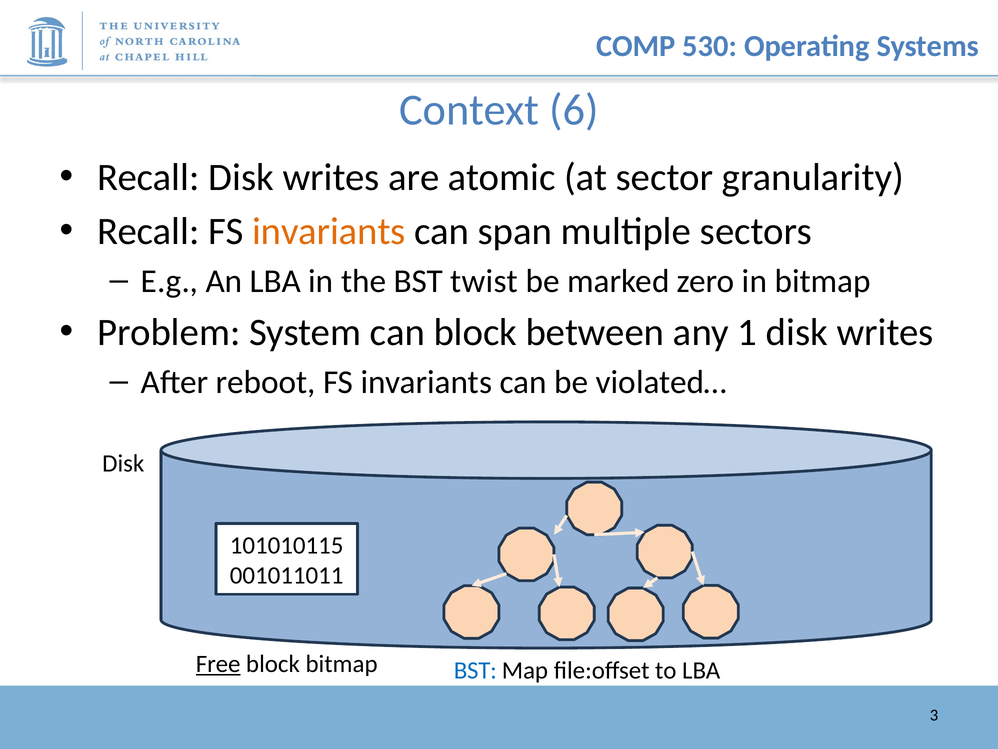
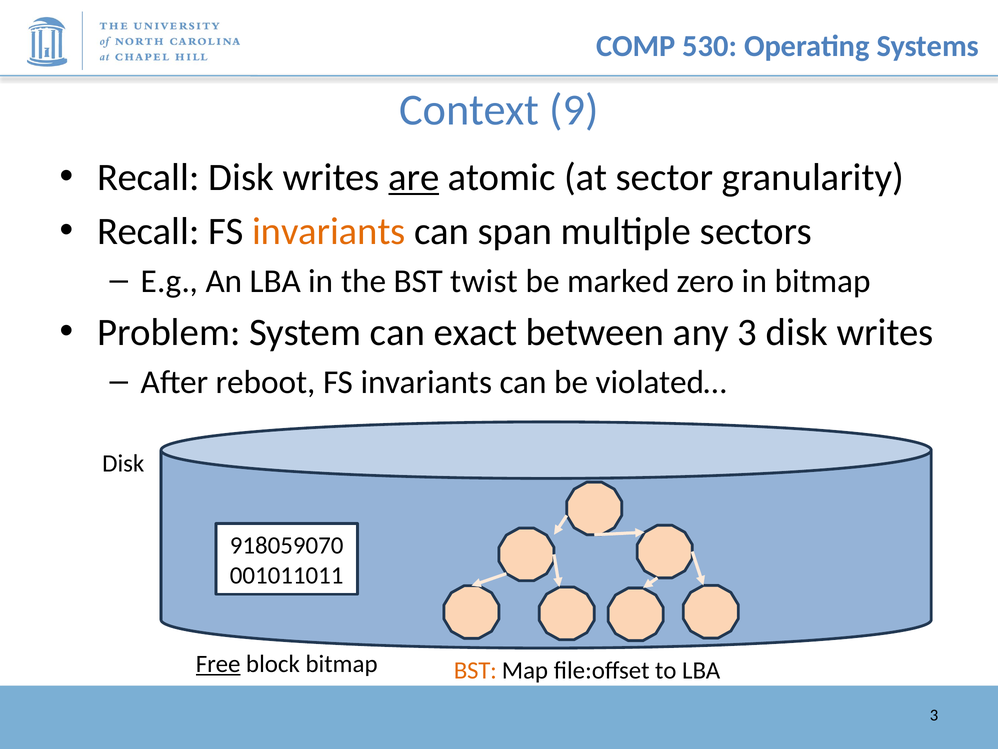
6: 6 -> 9 (574, 110)
are underline: none -> present (414, 177)
can block: block -> exact (475, 332)
any 1: 1 -> 3 (747, 332)
101010115: 101010115 -> 918059070 (287, 545)
BST colour: blue -> orange (475, 670)
